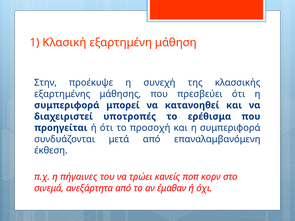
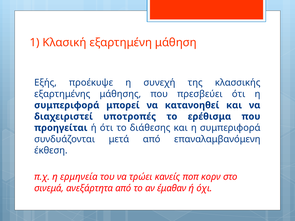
Στην: Στην -> Εξής (45, 83)
προσοχή: προσοχή -> διάθεσης (150, 128)
πήγαινες: πήγαινες -> ερμηνεία (79, 177)
